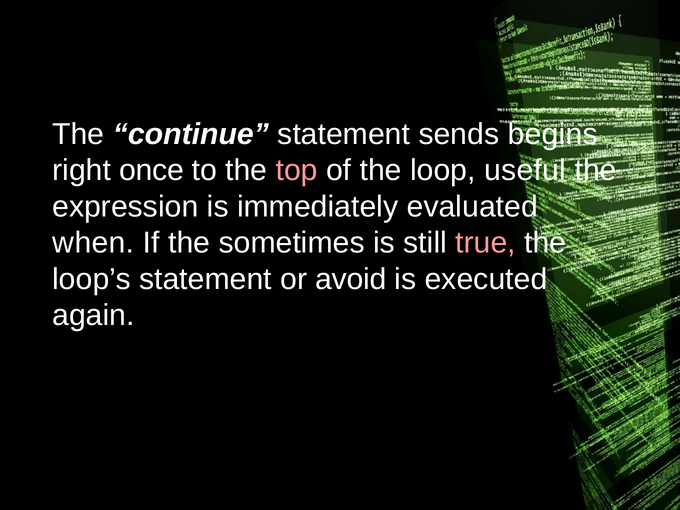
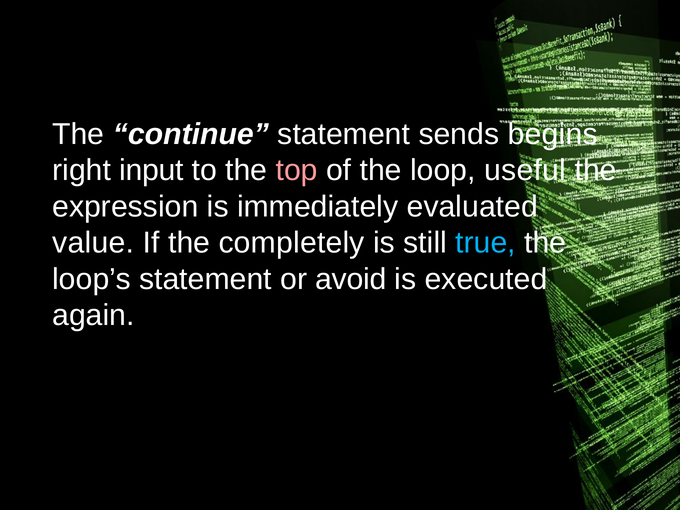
once: once -> input (152, 170)
when: when -> value (93, 243)
sometimes: sometimes -> completely (292, 243)
true colour: pink -> light blue (486, 243)
